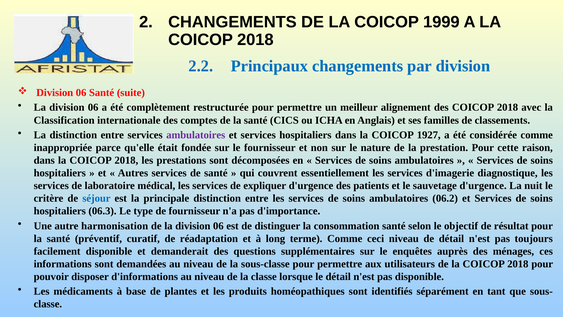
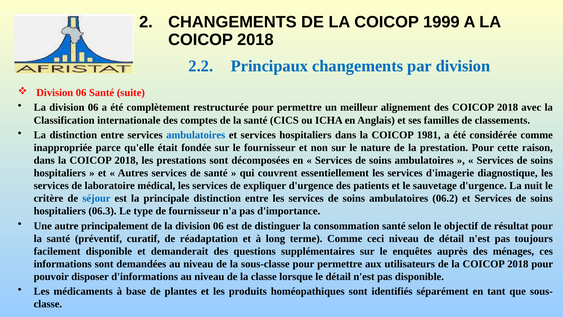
ambulatoires colour: purple -> blue (196, 135)
1927: 1927 -> 1981 (429, 135)
harmonisation: harmonisation -> principalement (115, 226)
